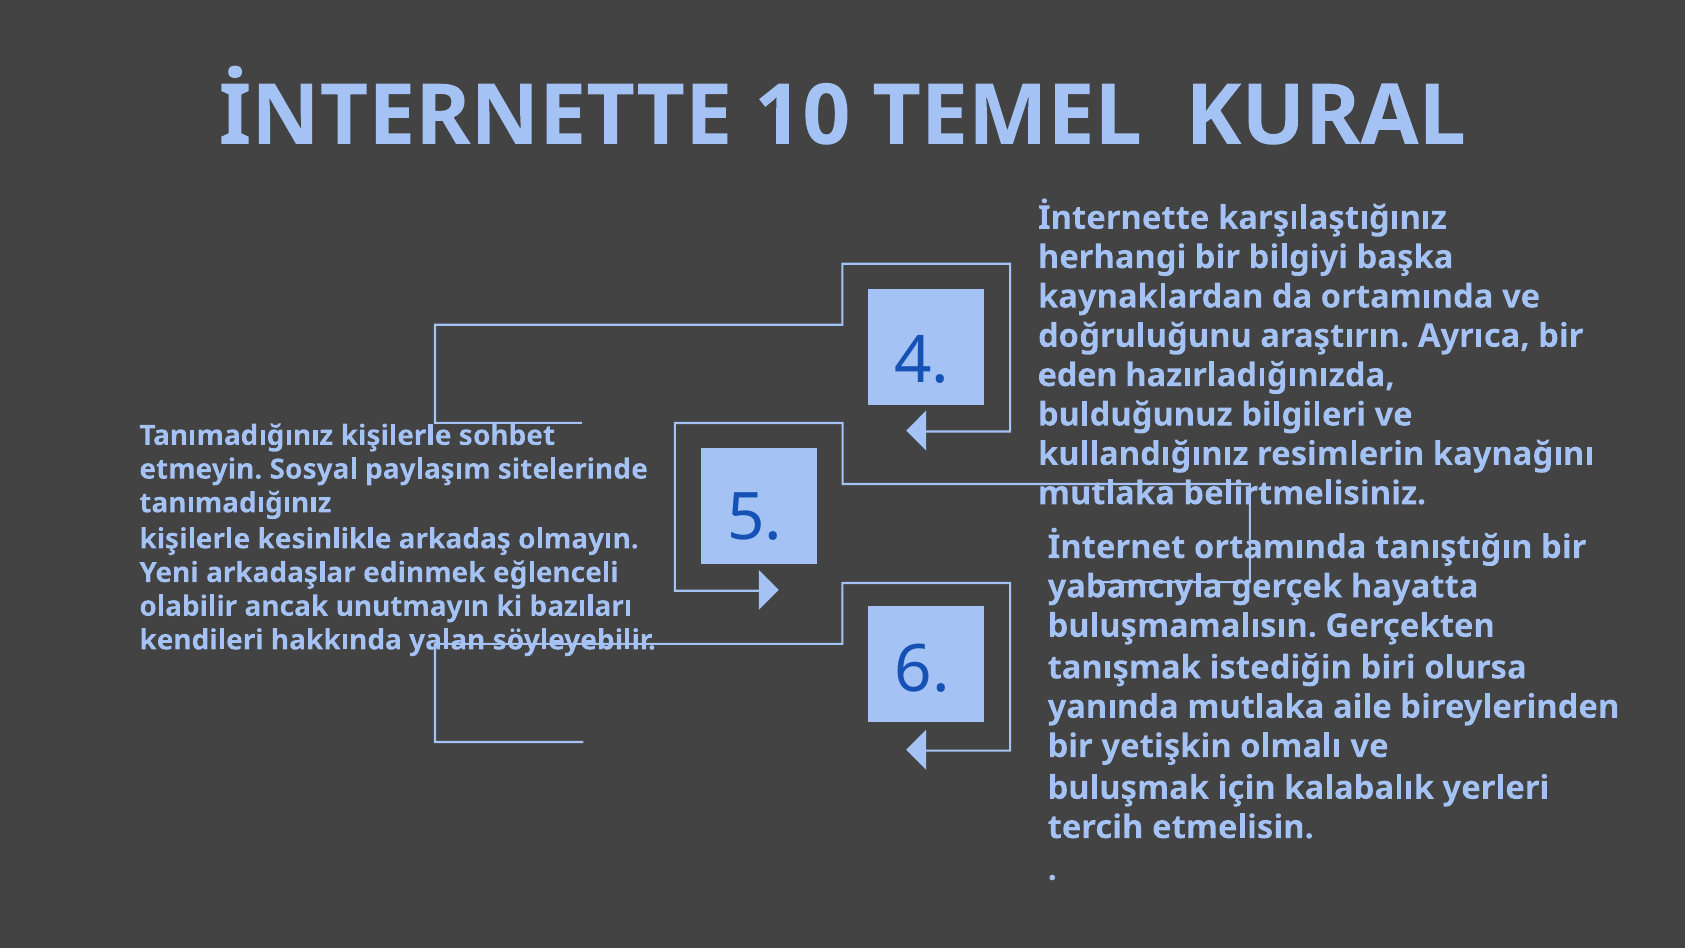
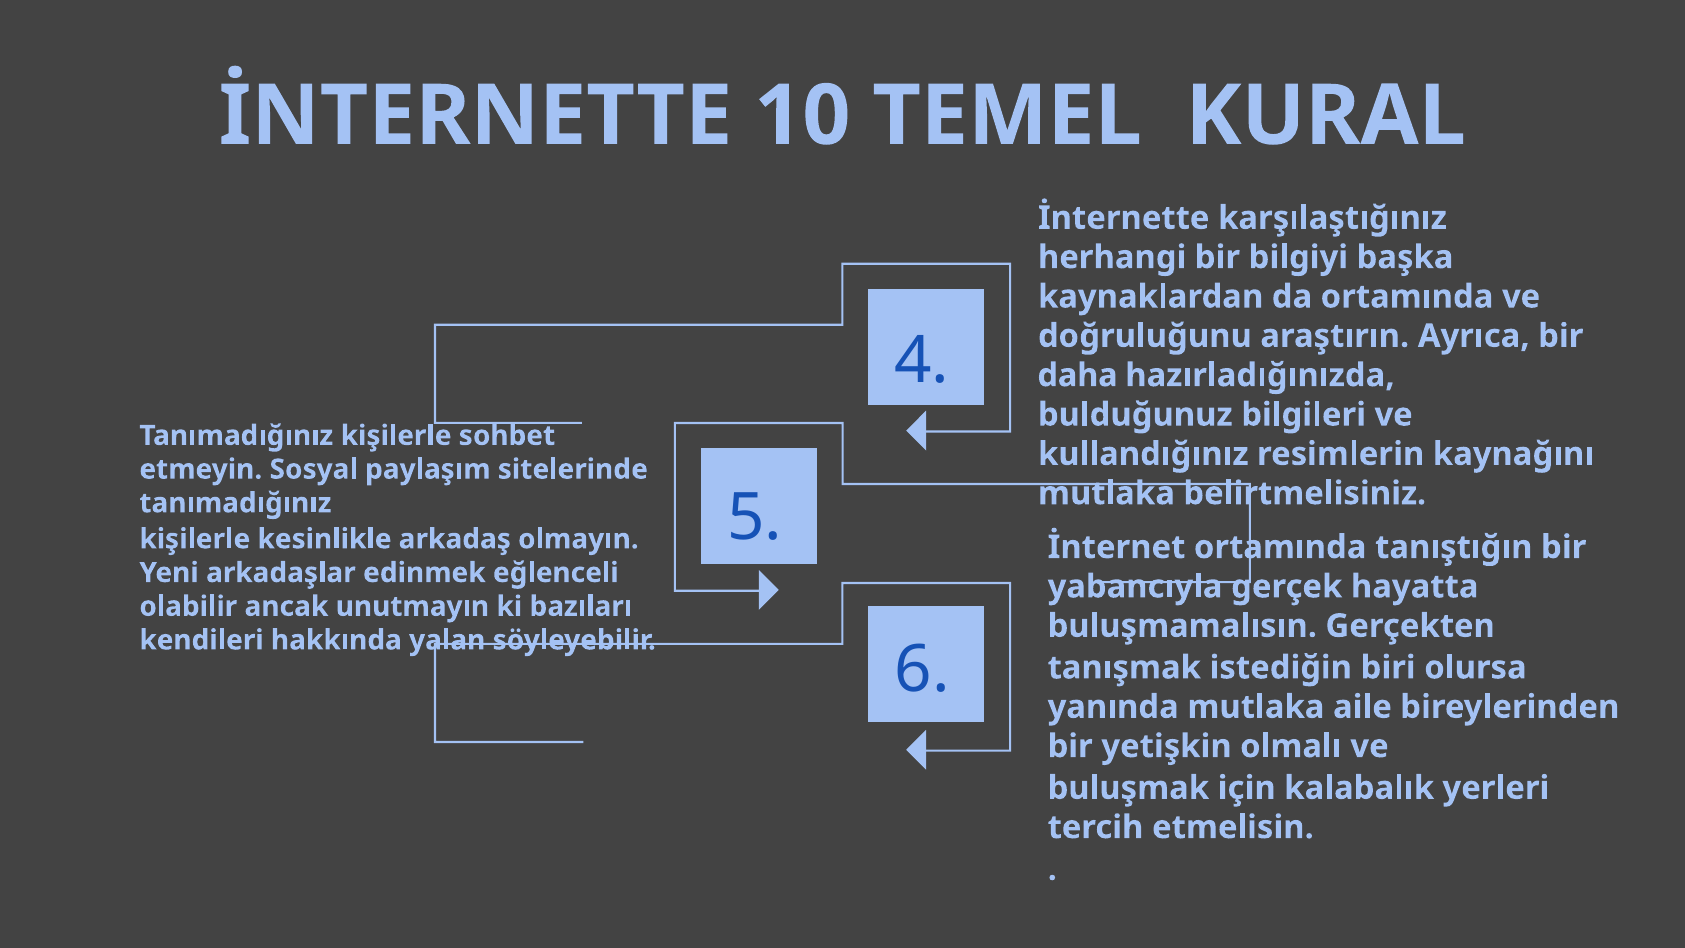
eden: eden -> daha (1078, 375)
